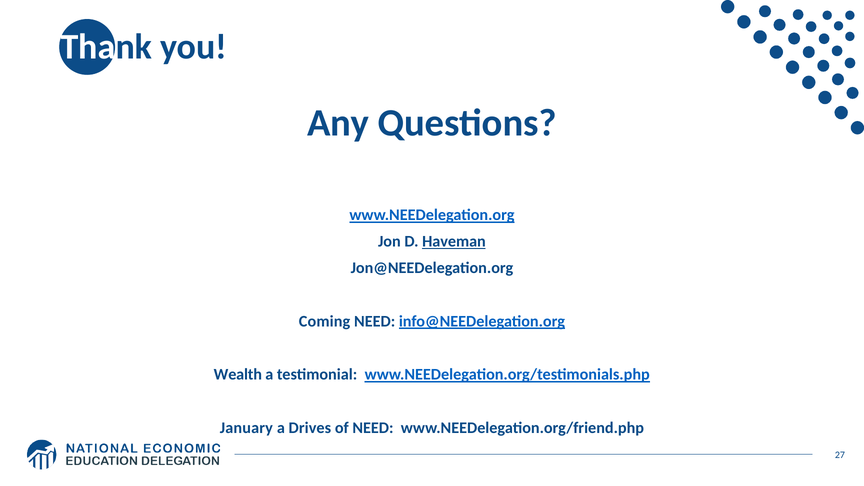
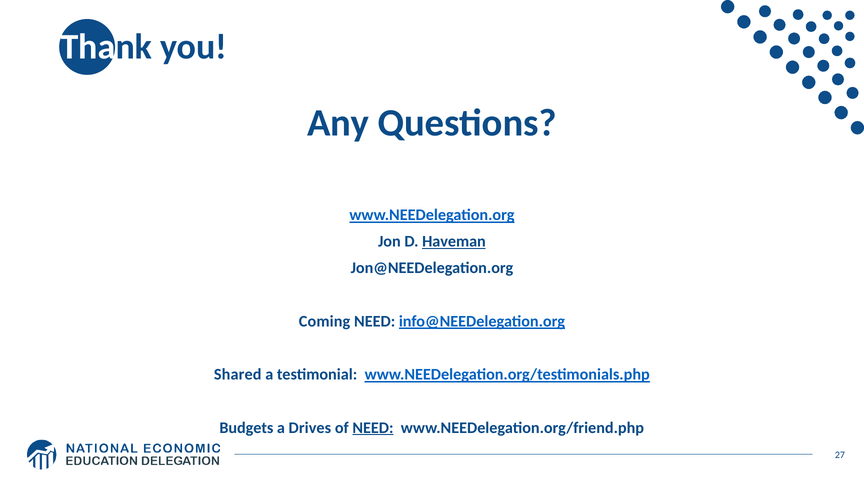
Wealth: Wealth -> Shared (238, 375)
January: January -> Budgets (246, 428)
NEED underline: none -> present (373, 428)
